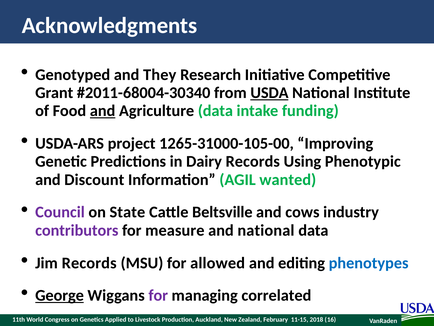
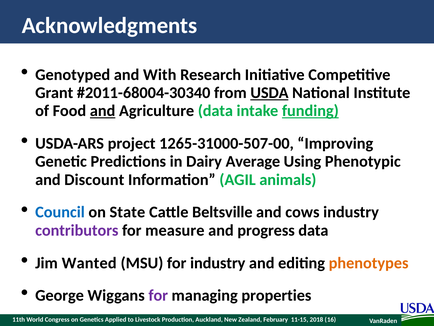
They: They -> With (160, 75)
funding underline: none -> present (310, 111)
1265-31000-105-00: 1265-31000-105-00 -> 1265-31000-507-00 (227, 143)
Dairy Records: Records -> Average (253, 161)
wanted: wanted -> animals (288, 179)
Council colour: purple -> blue (60, 212)
and national: national -> progress (266, 230)
Jim Records: Records -> Wanted (89, 263)
for allowed: allowed -> industry (218, 263)
phenotypes colour: blue -> orange (369, 263)
George underline: present -> none (60, 295)
correlated: correlated -> properties (276, 295)
